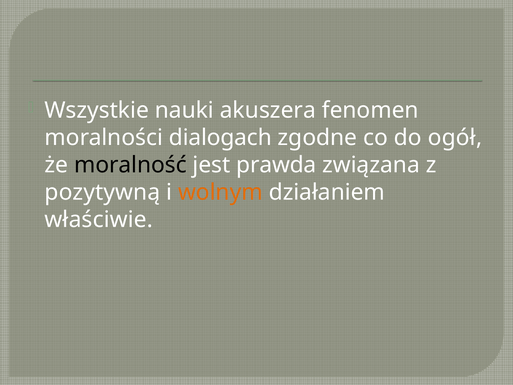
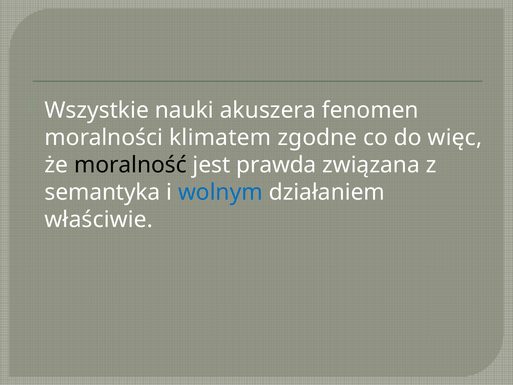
dialogach: dialogach -> klimatem (220, 138)
ogół: ogół -> więc (455, 138)
pozytywną: pozytywną -> semantyka (103, 192)
wolnym colour: orange -> blue (220, 192)
